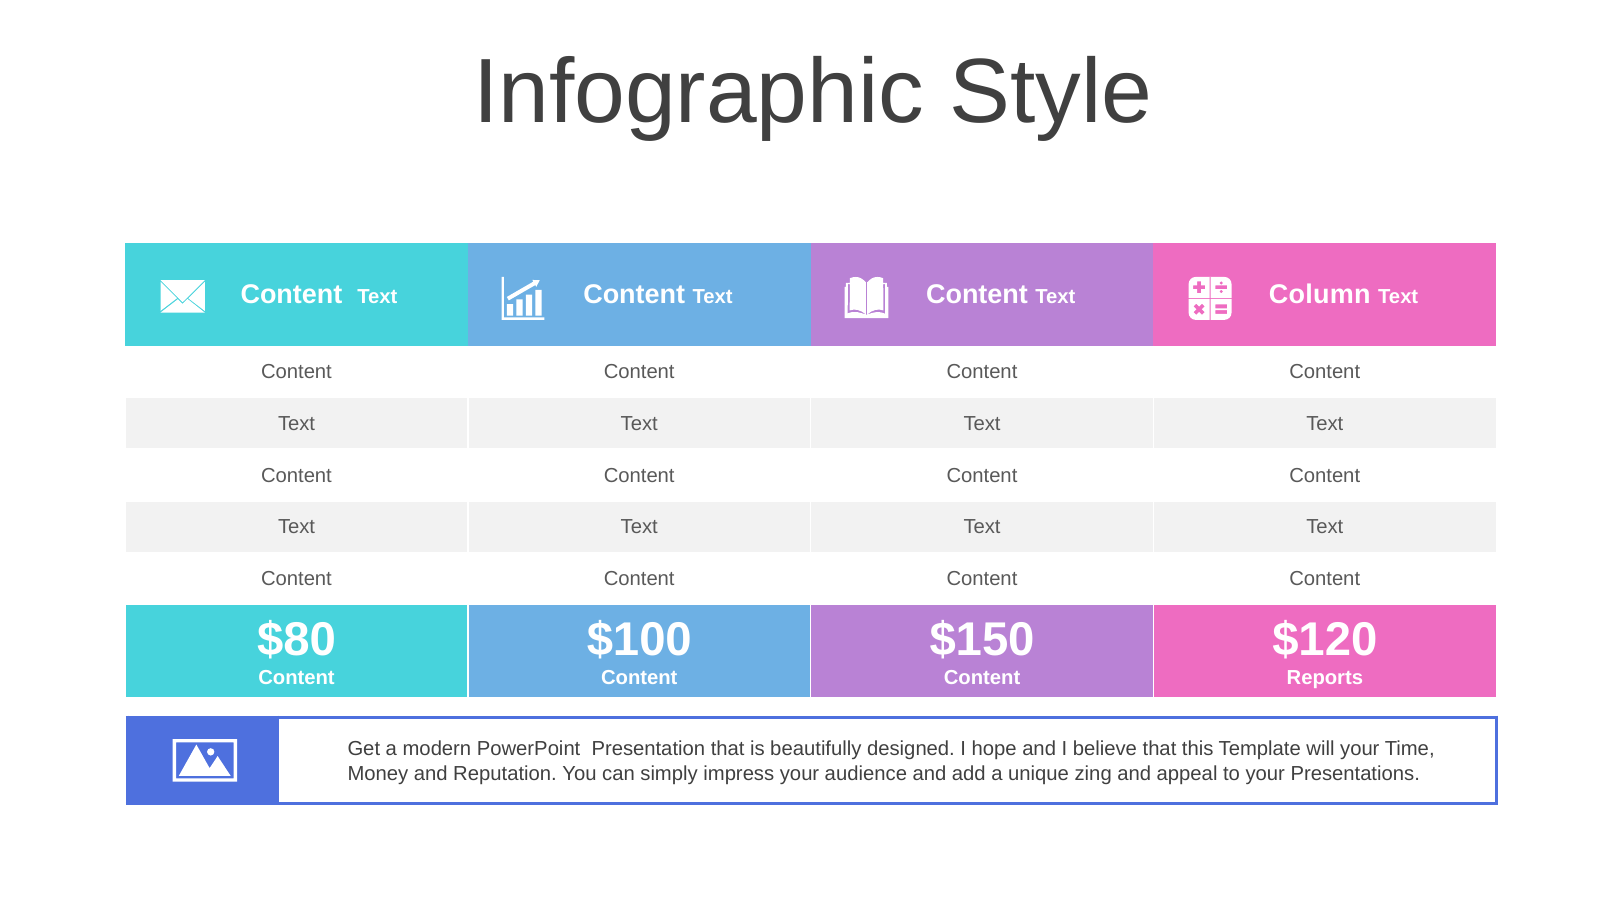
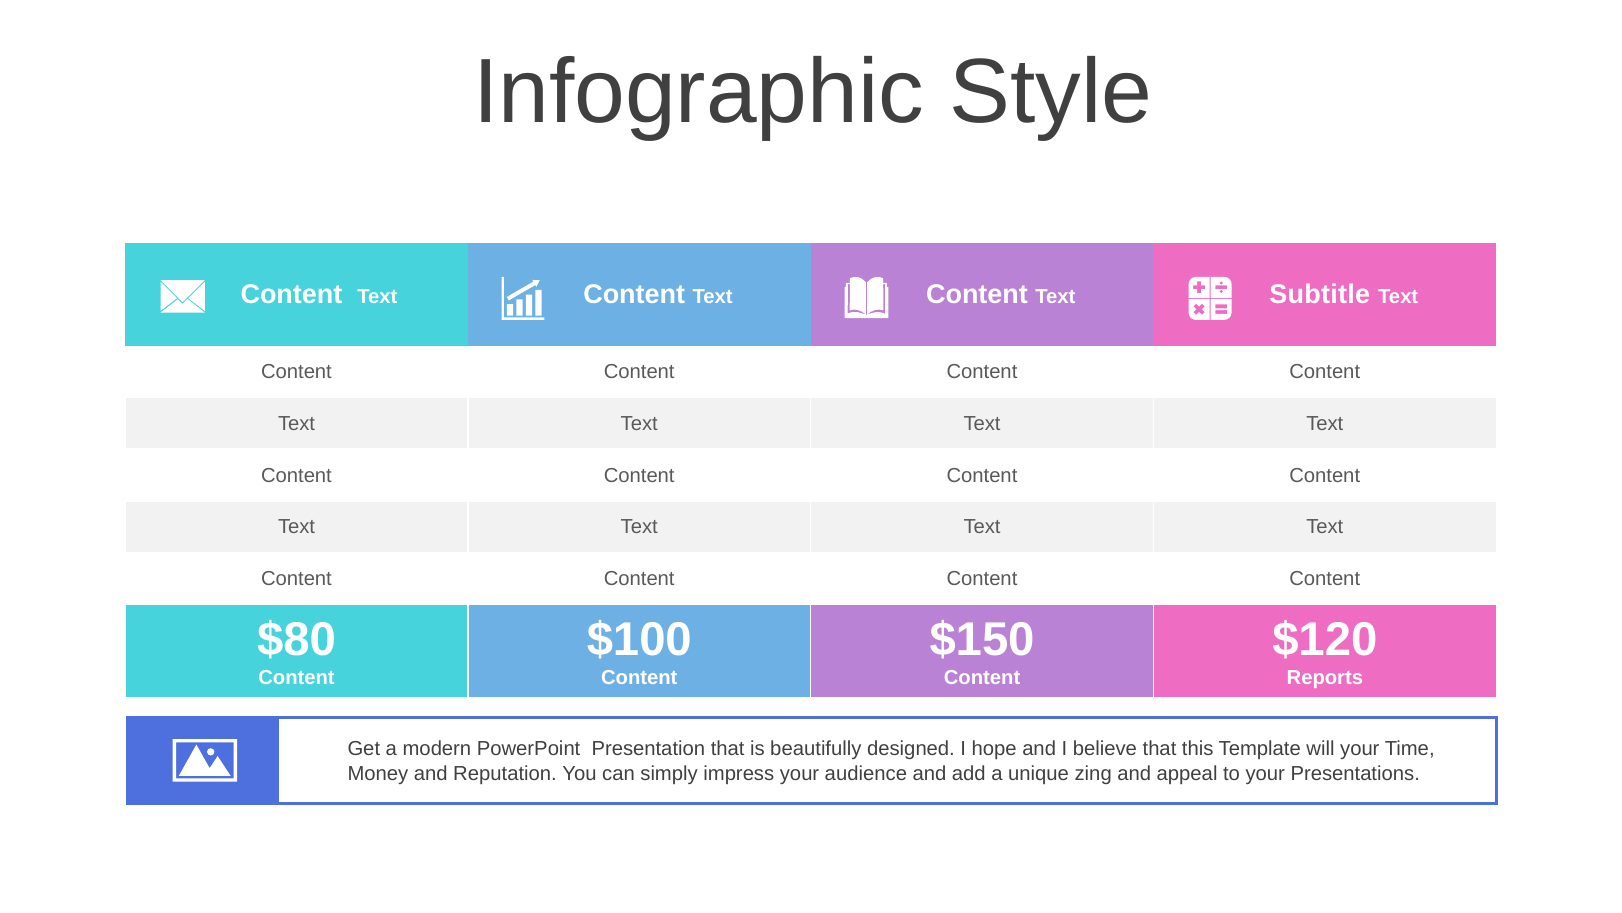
Column: Column -> Subtitle (1320, 295)
